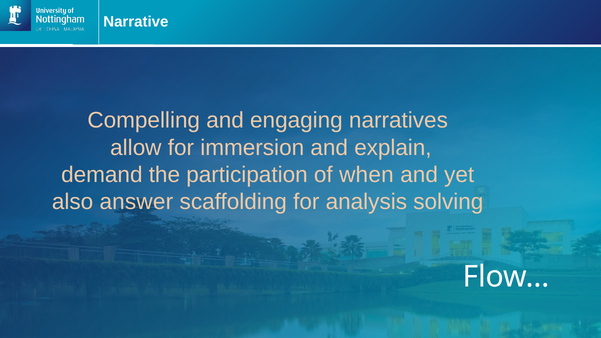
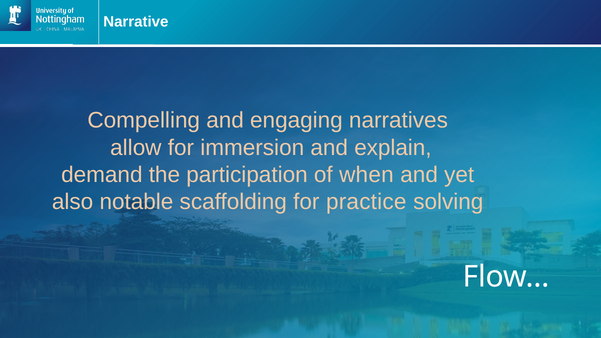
answer: answer -> notable (136, 202)
analysis: analysis -> practice (366, 202)
